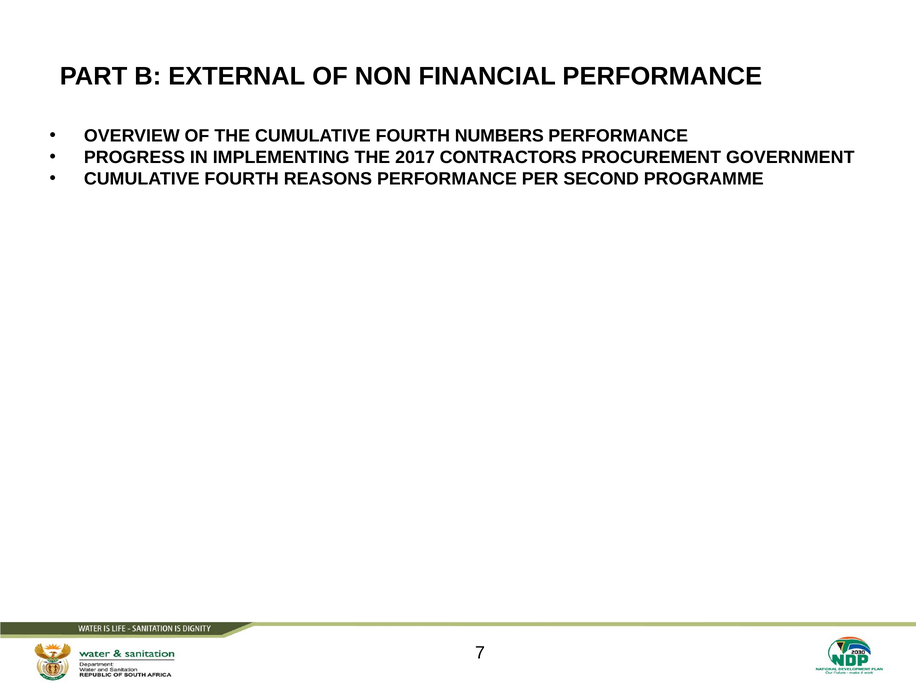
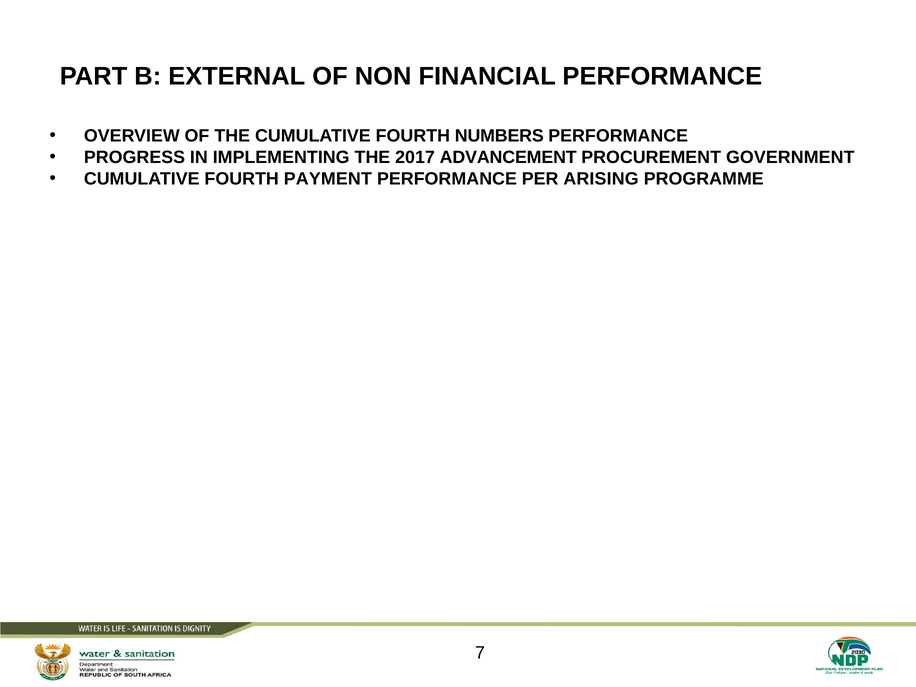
CONTRACTORS: CONTRACTORS -> ADVANCEMENT (508, 157)
REASONS: REASONS -> PAYMENT (328, 179)
SECOND: SECOND -> ARISING (601, 179)
